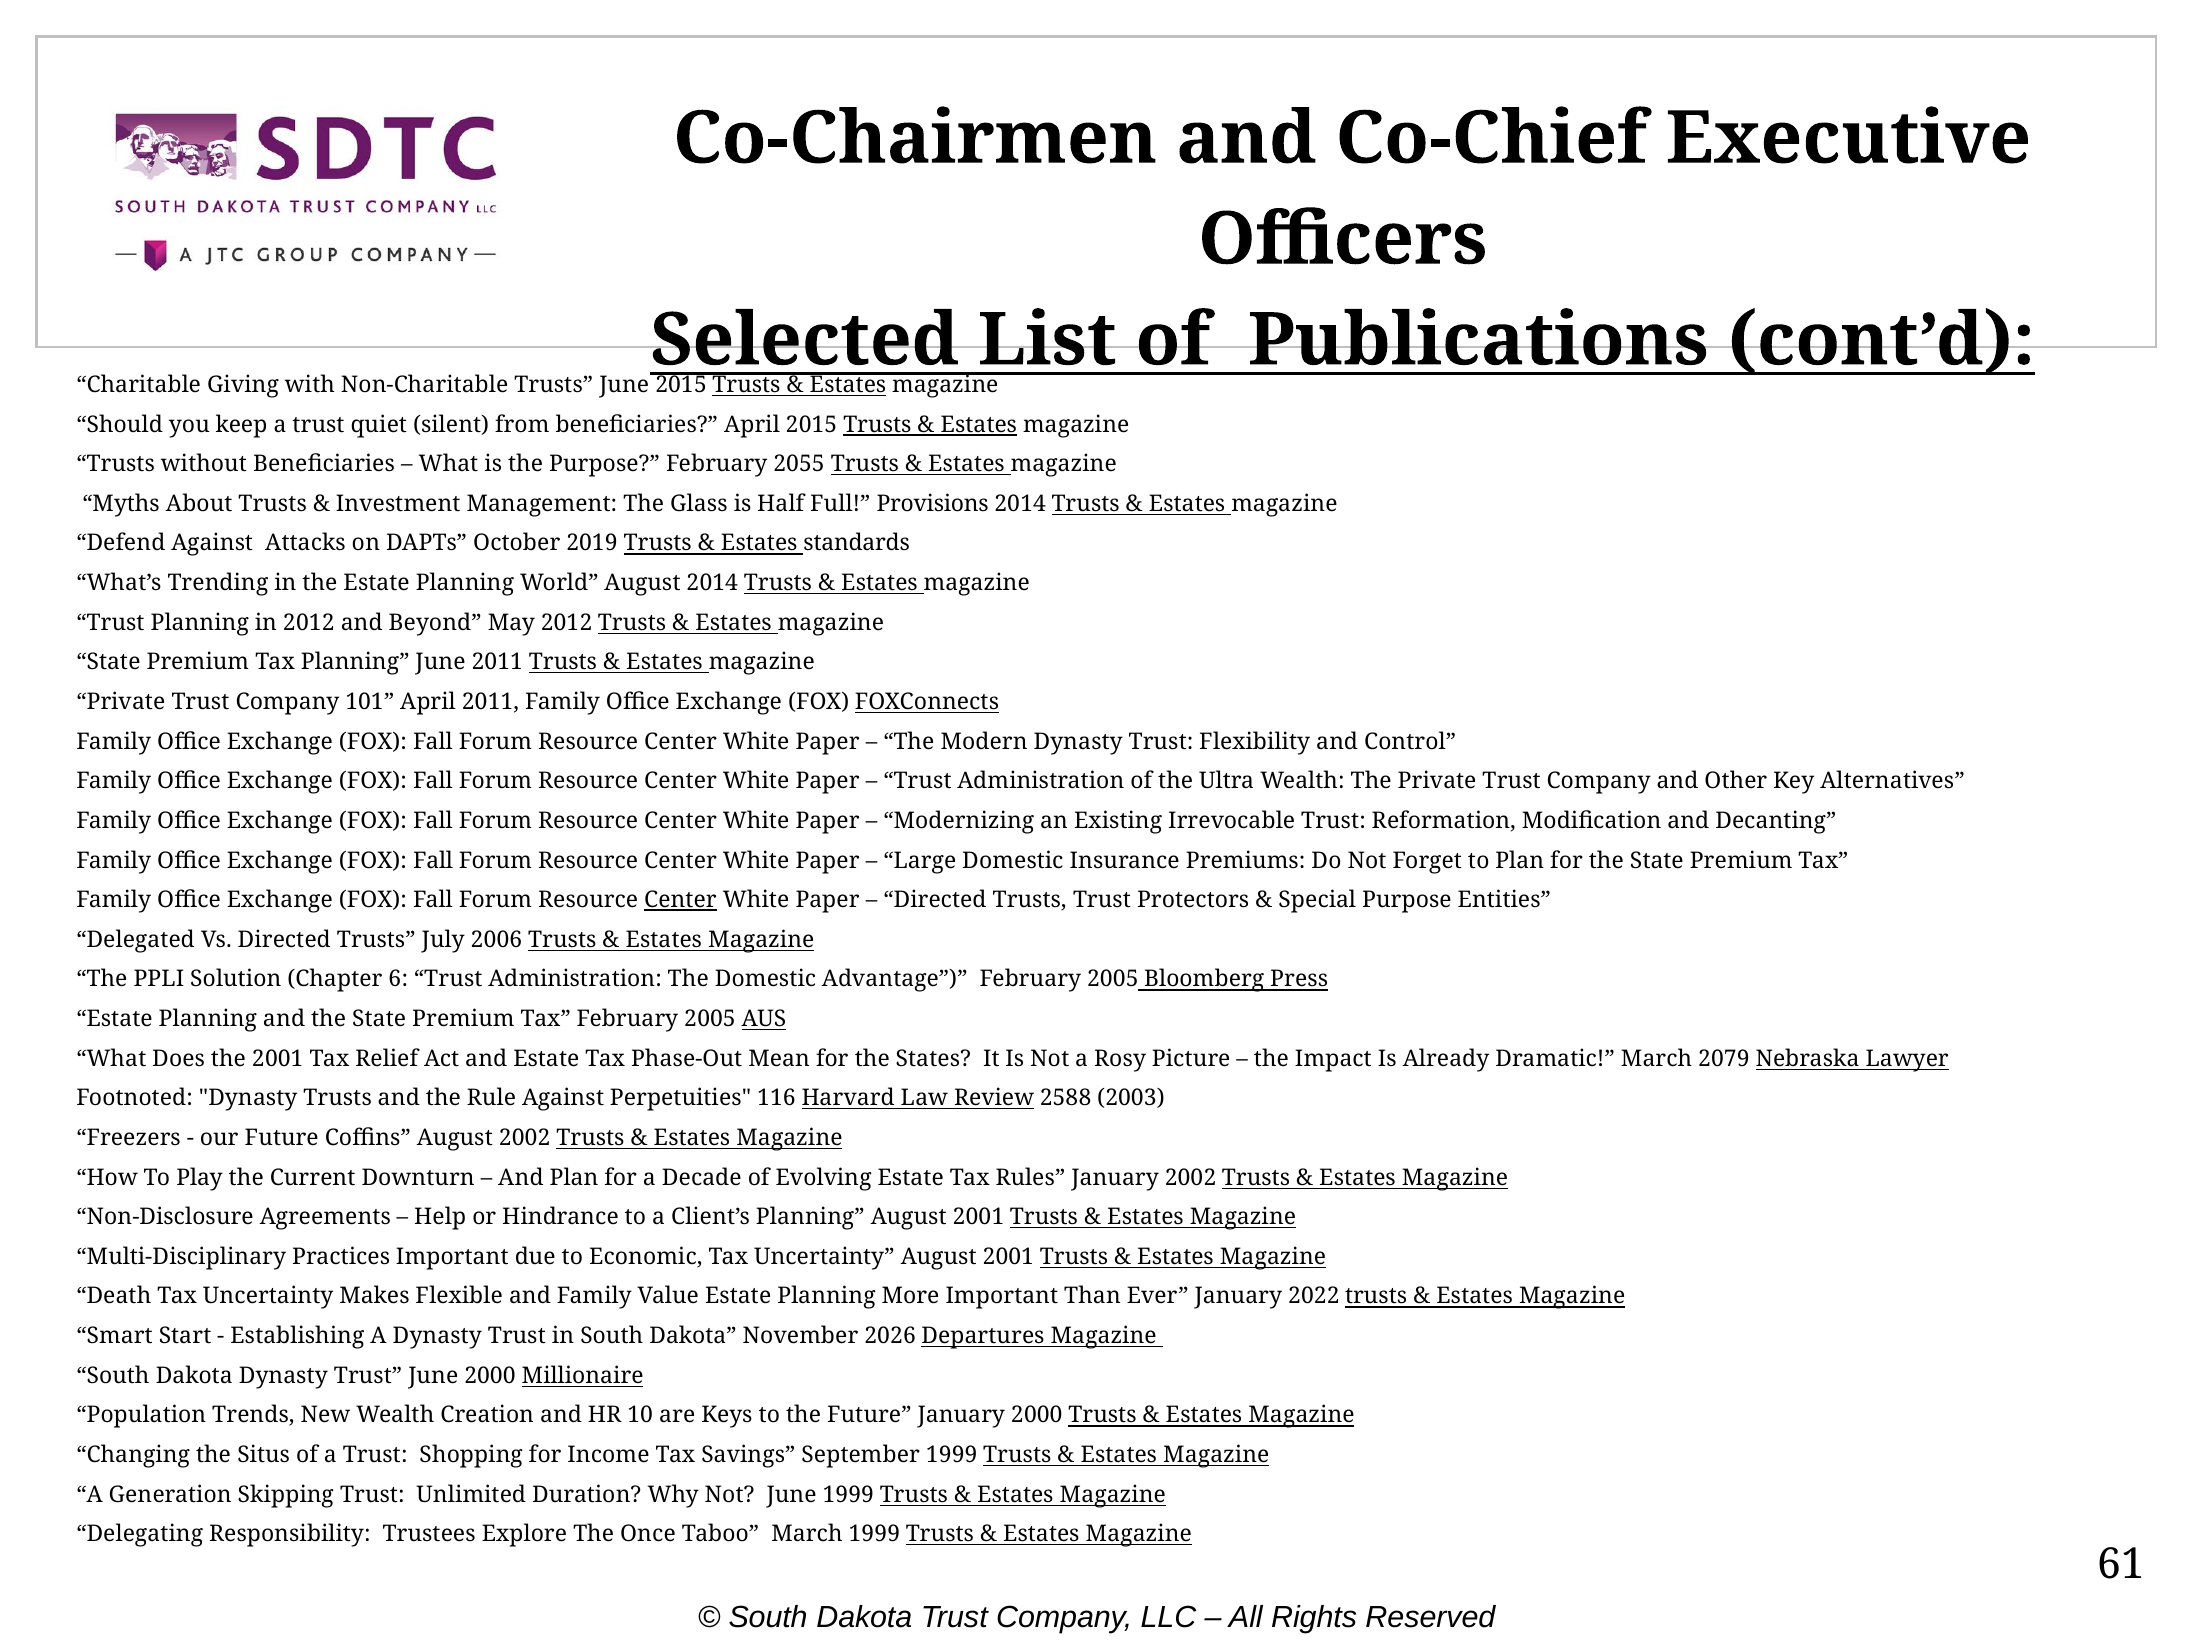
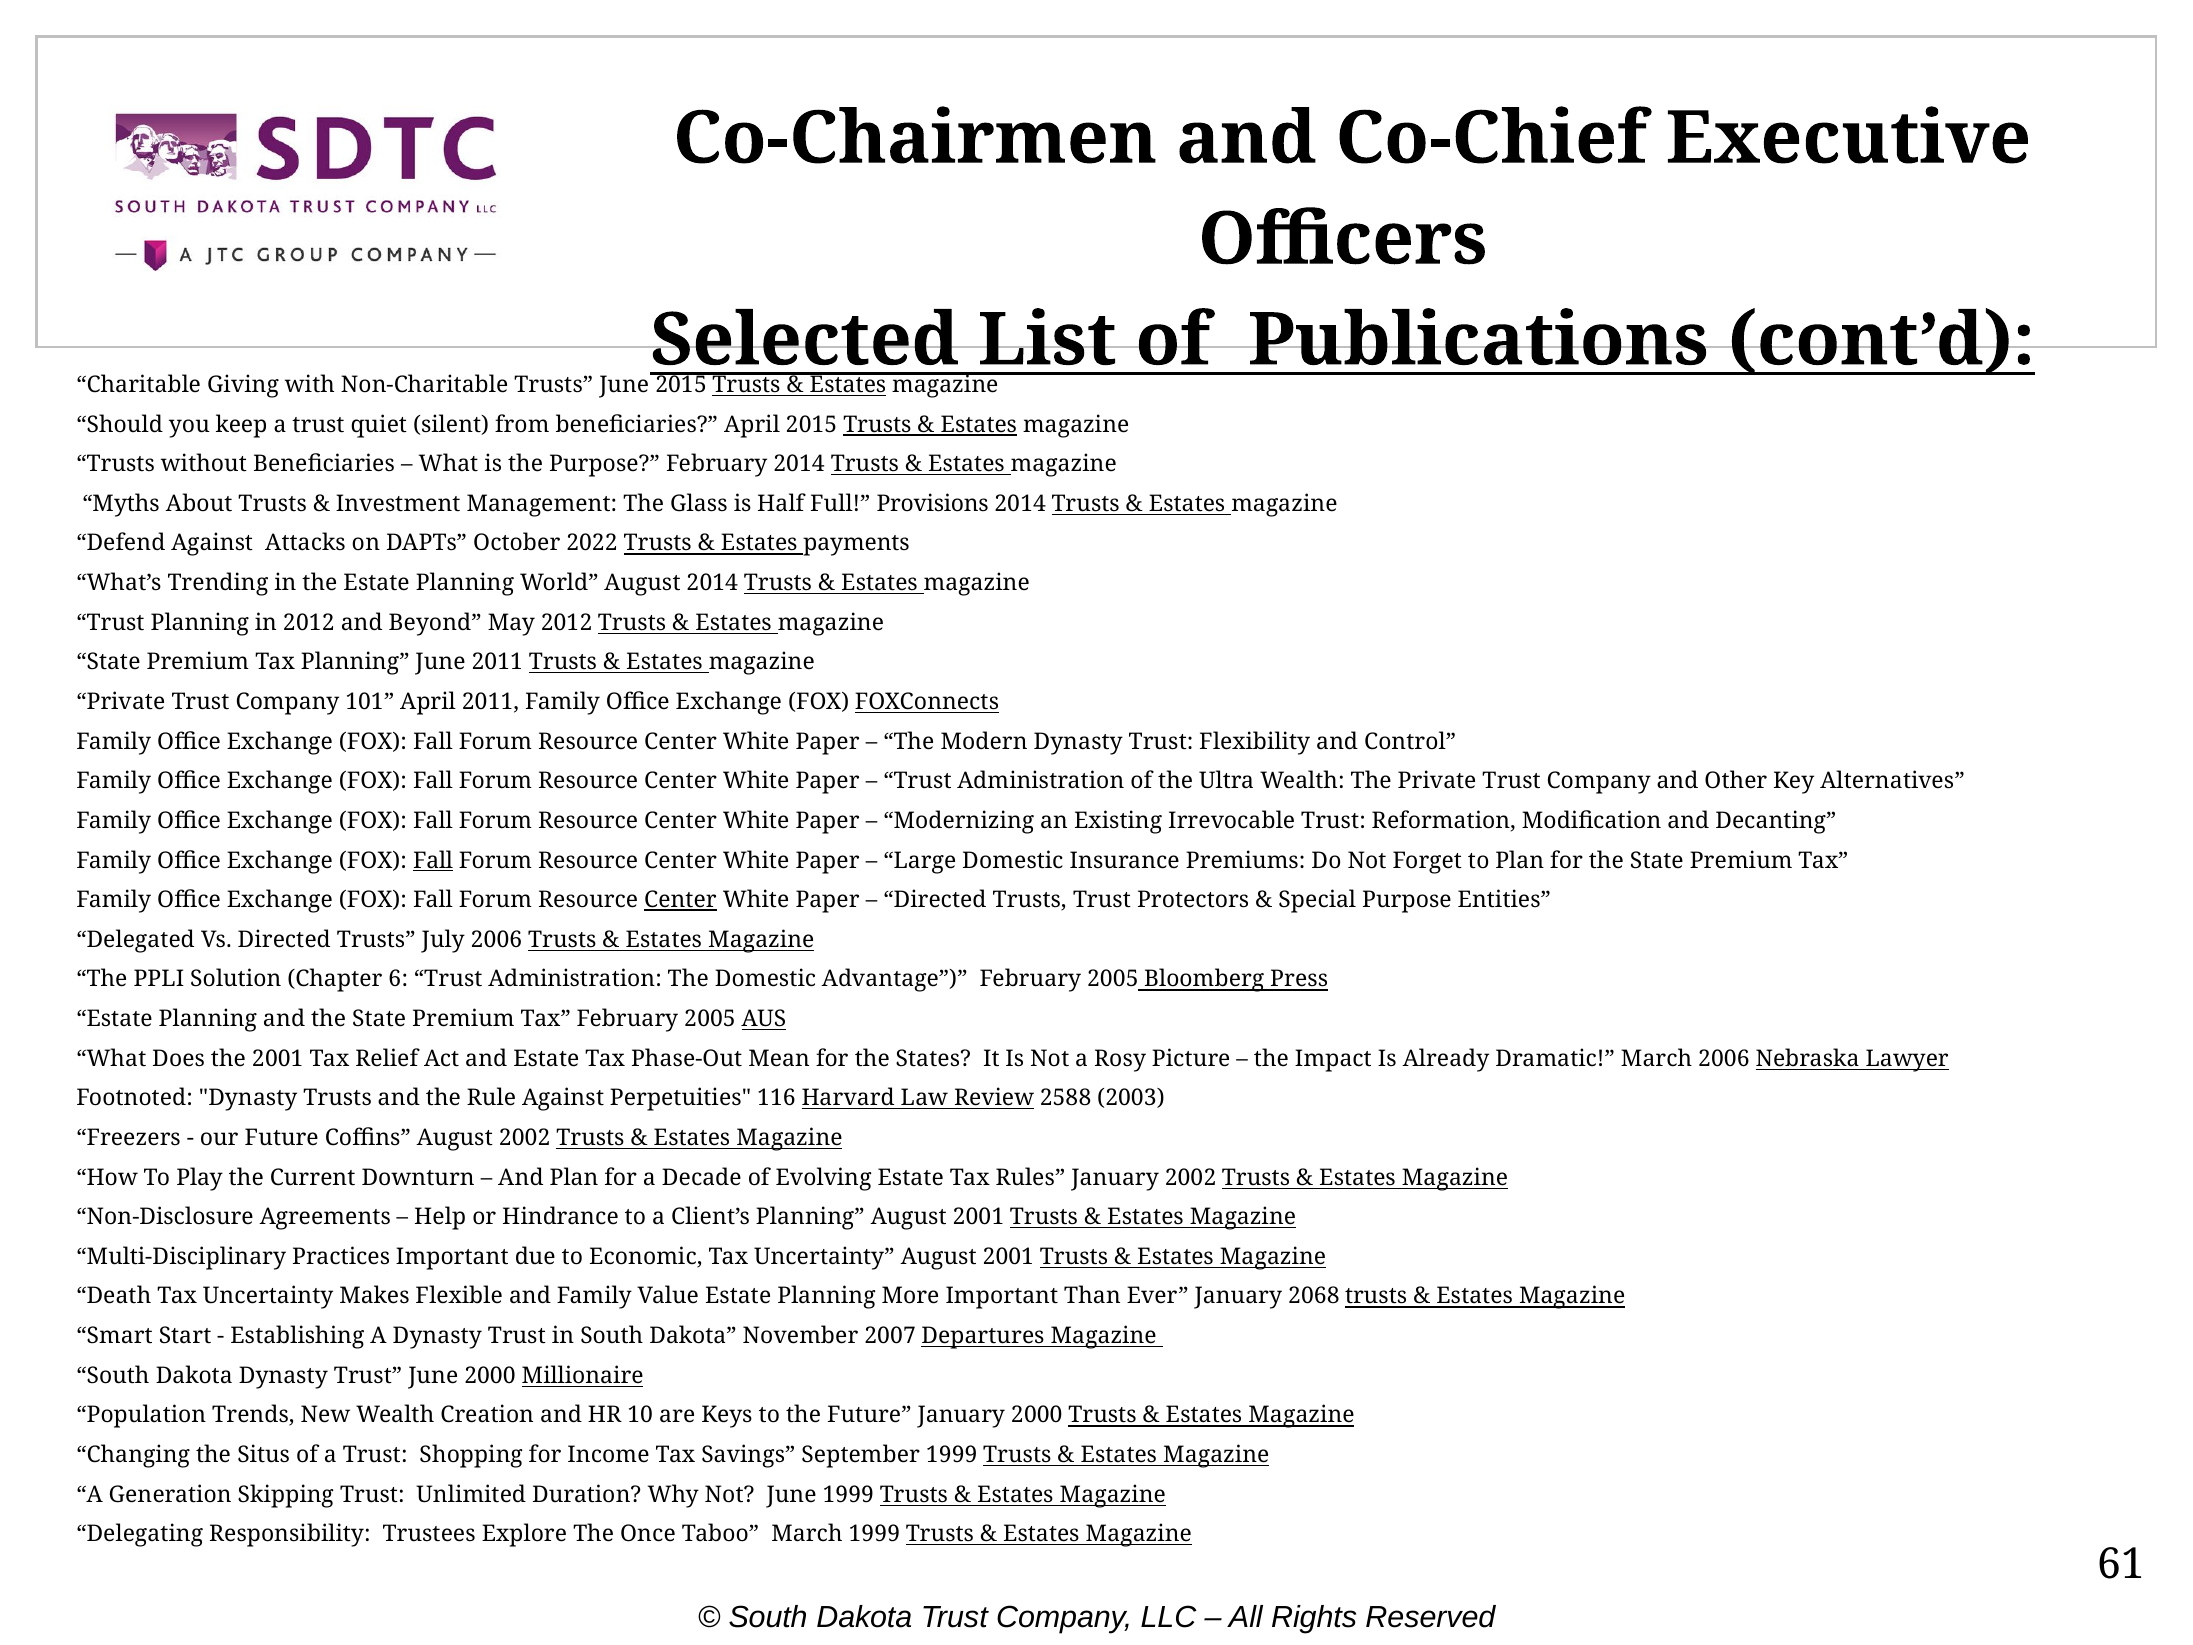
February 2055: 2055 -> 2014 (799, 464)
2019: 2019 -> 2022 (592, 543)
standards: standards -> payments (857, 543)
Fall underline: none -> present (433, 860)
March 2079: 2079 -> 2006 (1724, 1058)
2022: 2022 -> 2068 (1314, 1296)
2026: 2026 -> 2007 (890, 1336)
